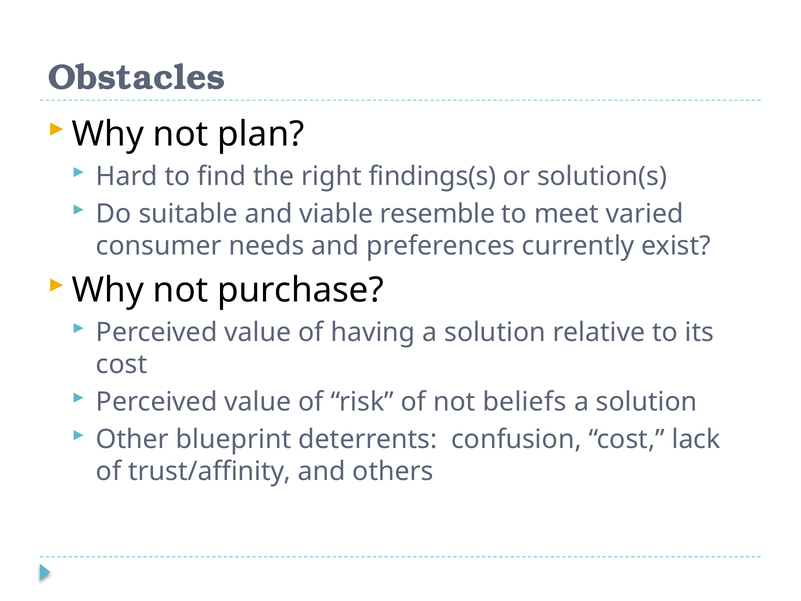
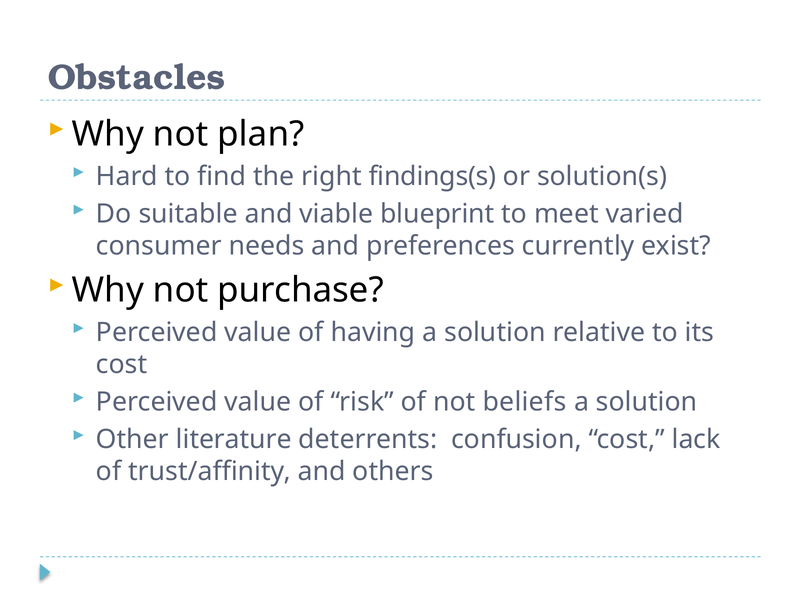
resemble: resemble -> blueprint (437, 214)
blueprint: blueprint -> literature (234, 439)
